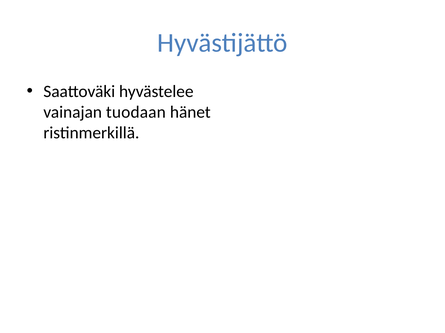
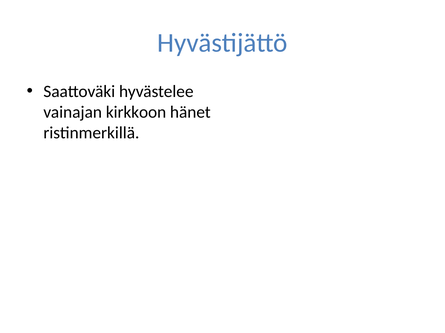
tuodaan: tuodaan -> kirkkoon (136, 112)
